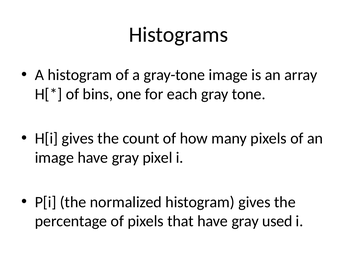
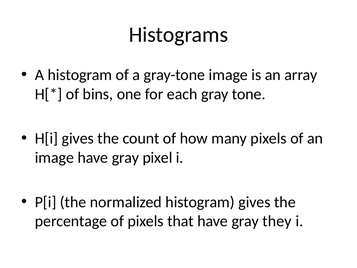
used: used -> they (277, 221)
